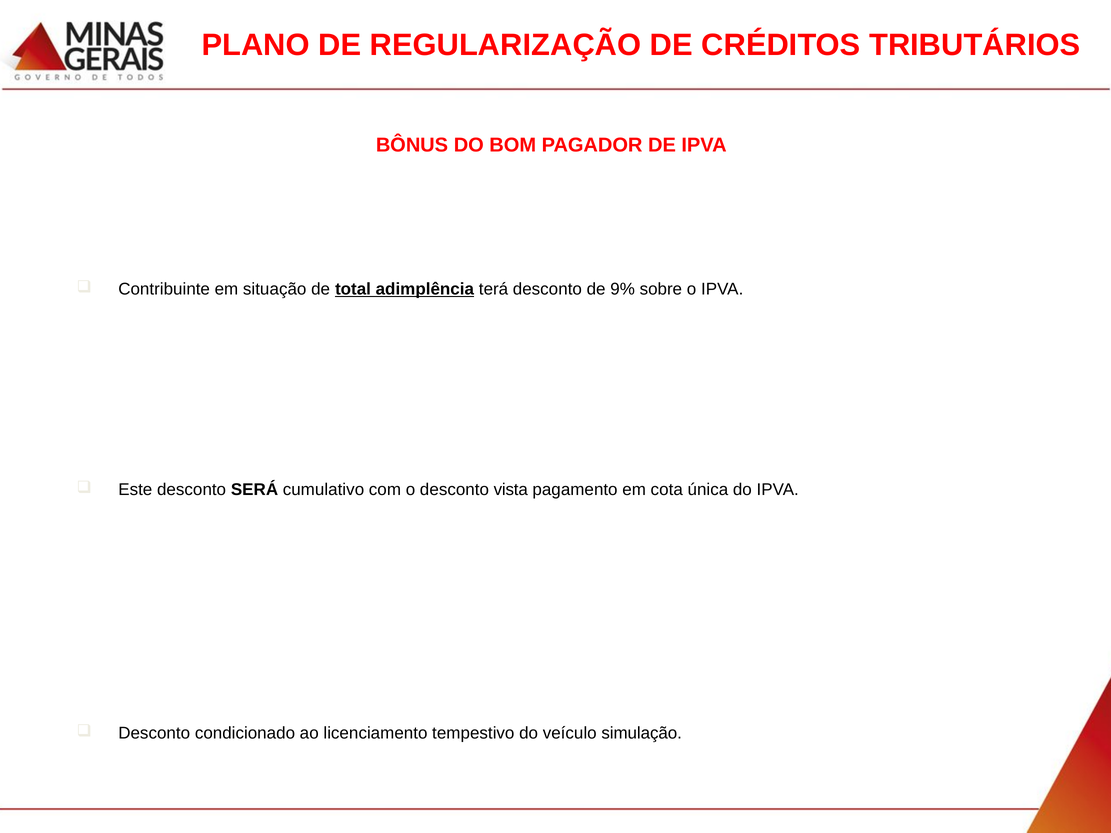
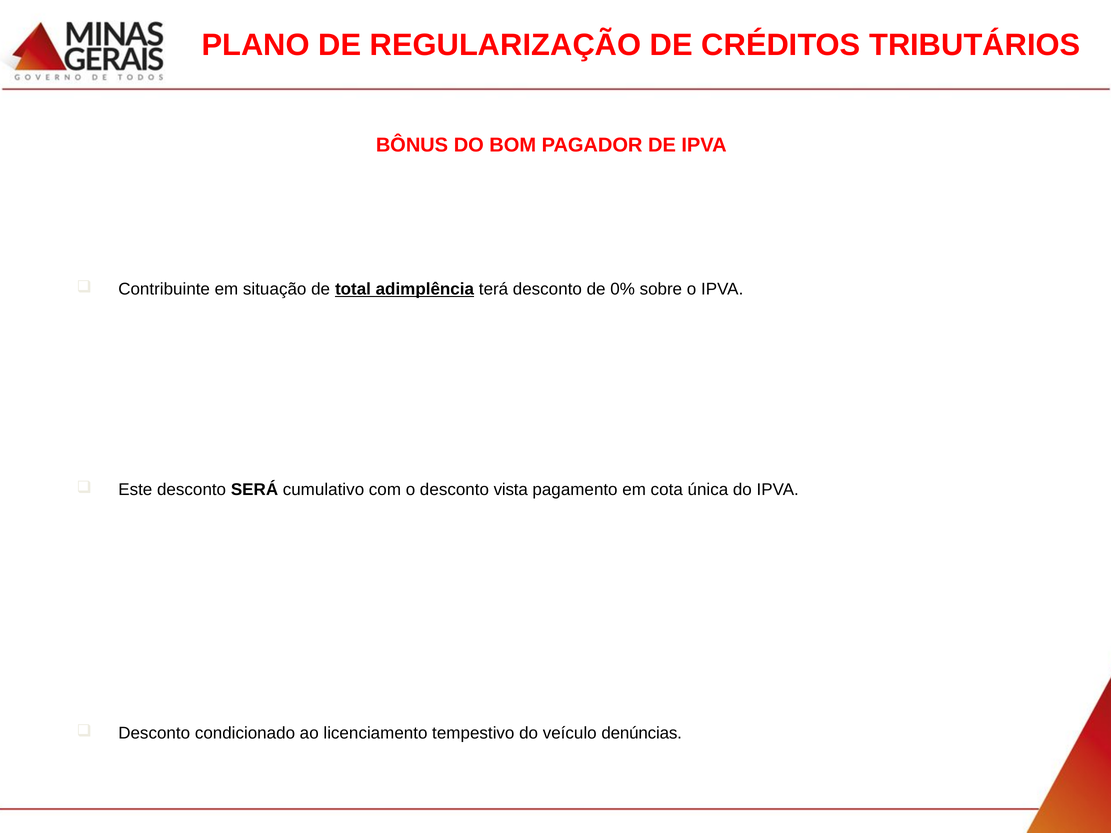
9%: 9% -> 0% (623, 289)
simulação: simulação -> denúncias (642, 733)
